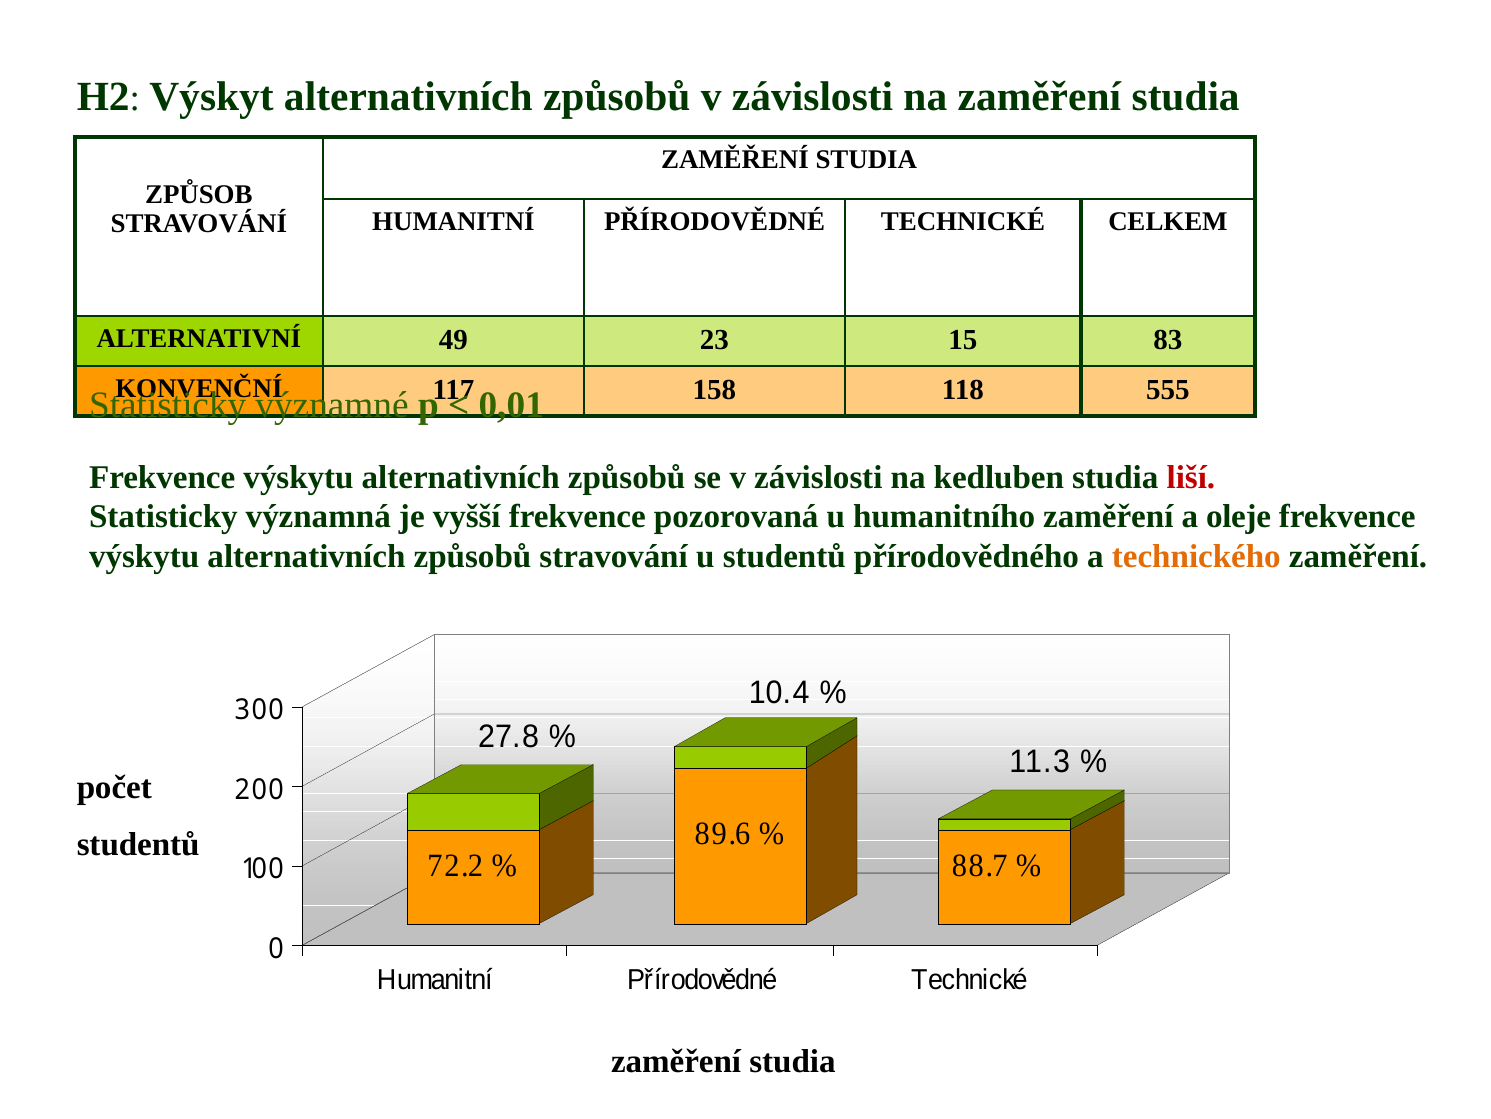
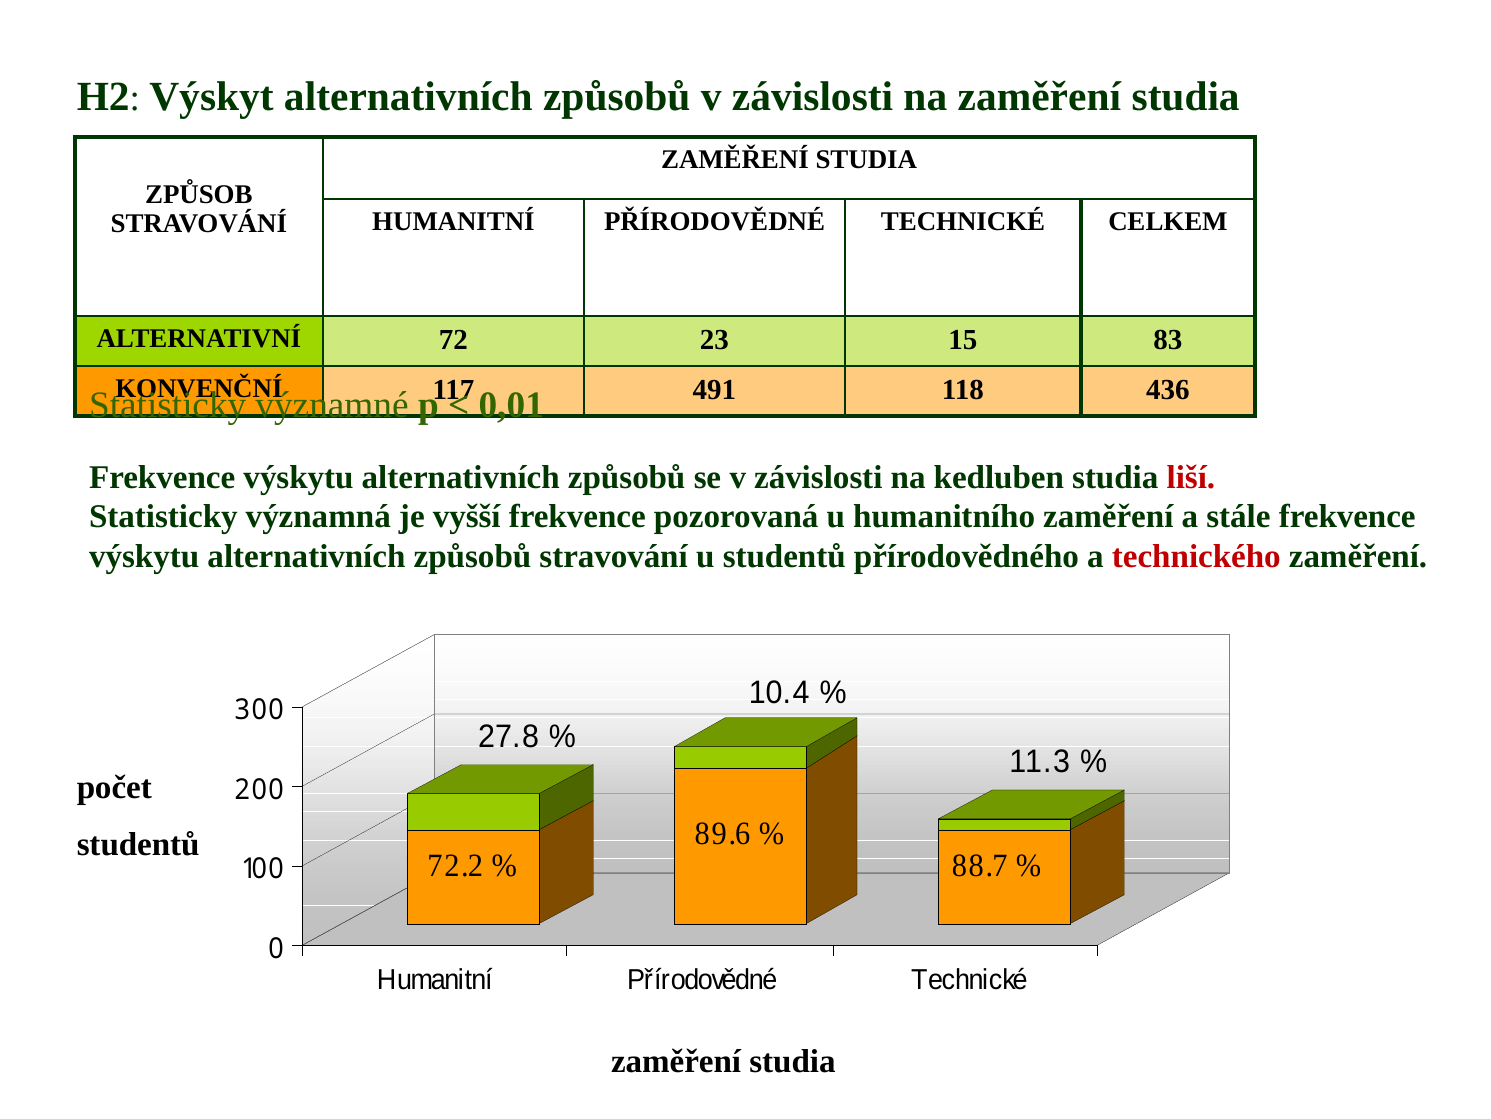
49: 49 -> 72 (453, 340)
158: 158 -> 491 (714, 390)
555: 555 -> 436 (1168, 390)
oleje: oleje -> stále (1238, 517)
technického colour: orange -> red (1196, 556)
